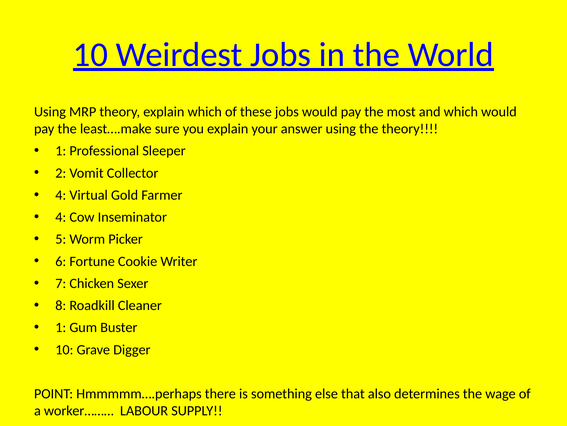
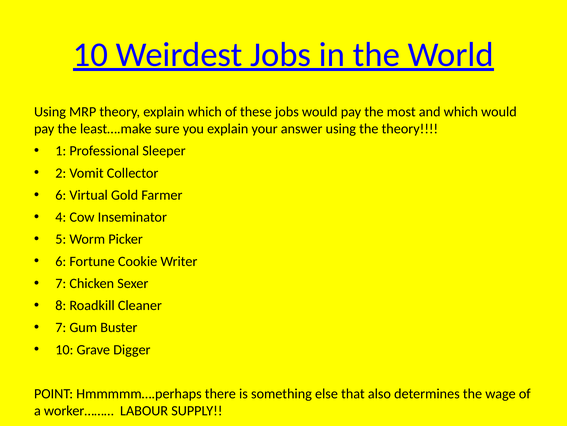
4: 4 -> 6 (61, 195)
1: 1 -> 7 (61, 327)
